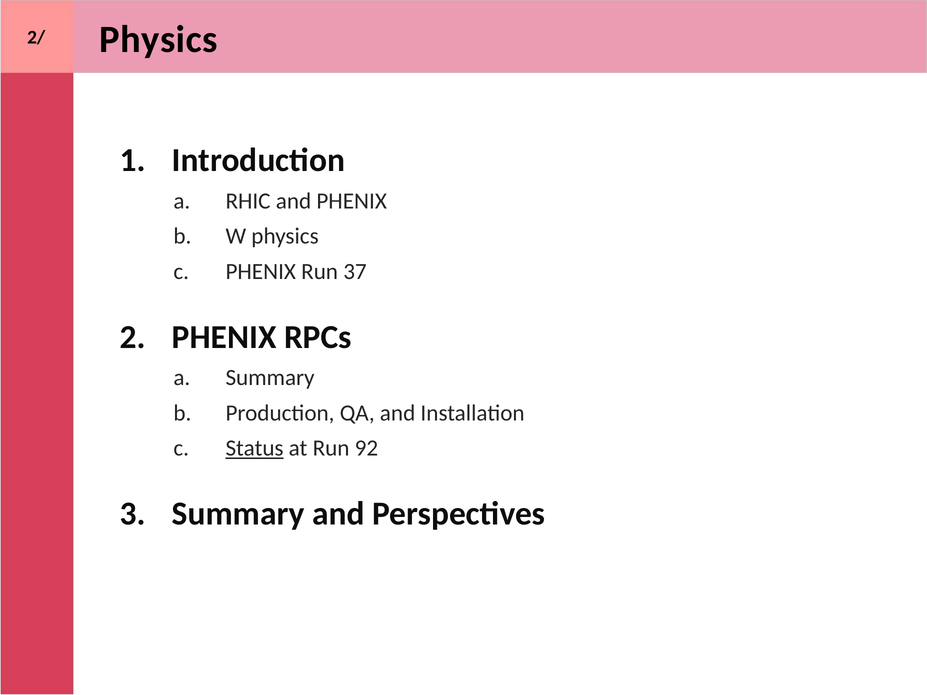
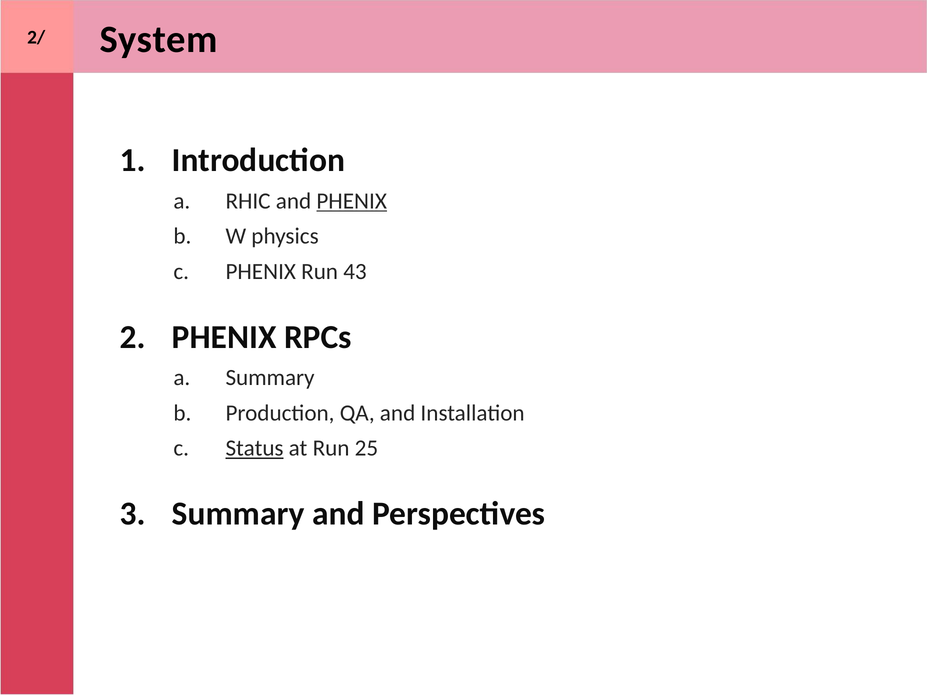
Physics: Physics -> System (159, 39)
PHENIX underline: none -> present (352, 201)
37: 37 -> 43 (355, 272)
92: 92 -> 25 (366, 448)
